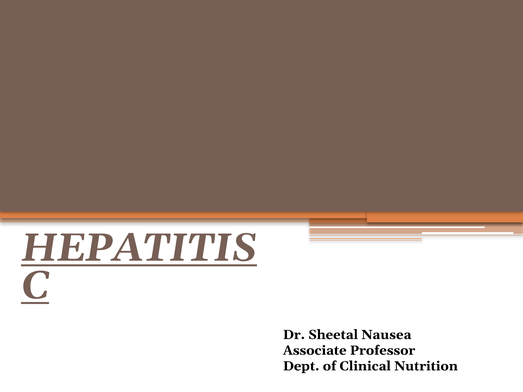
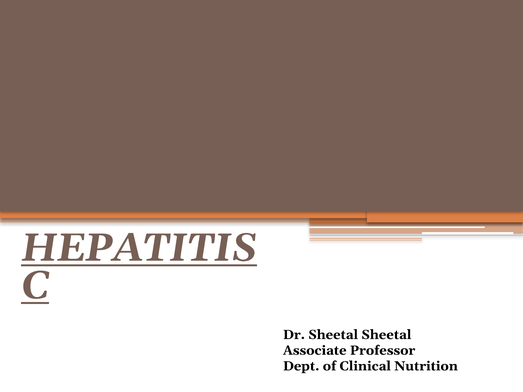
Sheetal Nausea: Nausea -> Sheetal (386, 335)
